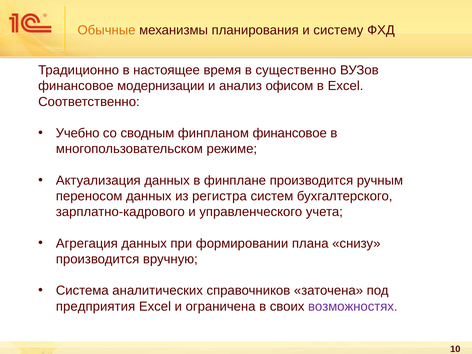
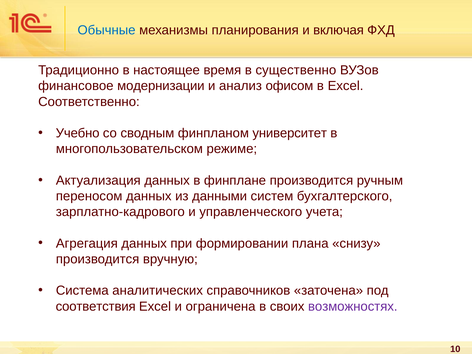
Обычные colour: orange -> blue (107, 30)
систему: систему -> включая (338, 30)
финпланом финансовое: финансовое -> университет (290, 133)
регистра: регистра -> данными (220, 196)
предприятия: предприятия -> соответствия (96, 306)
